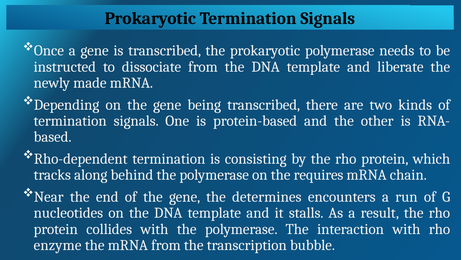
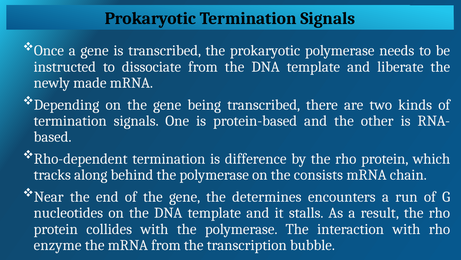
consisting: consisting -> difference (256, 158)
requires: requires -> consists (318, 175)
